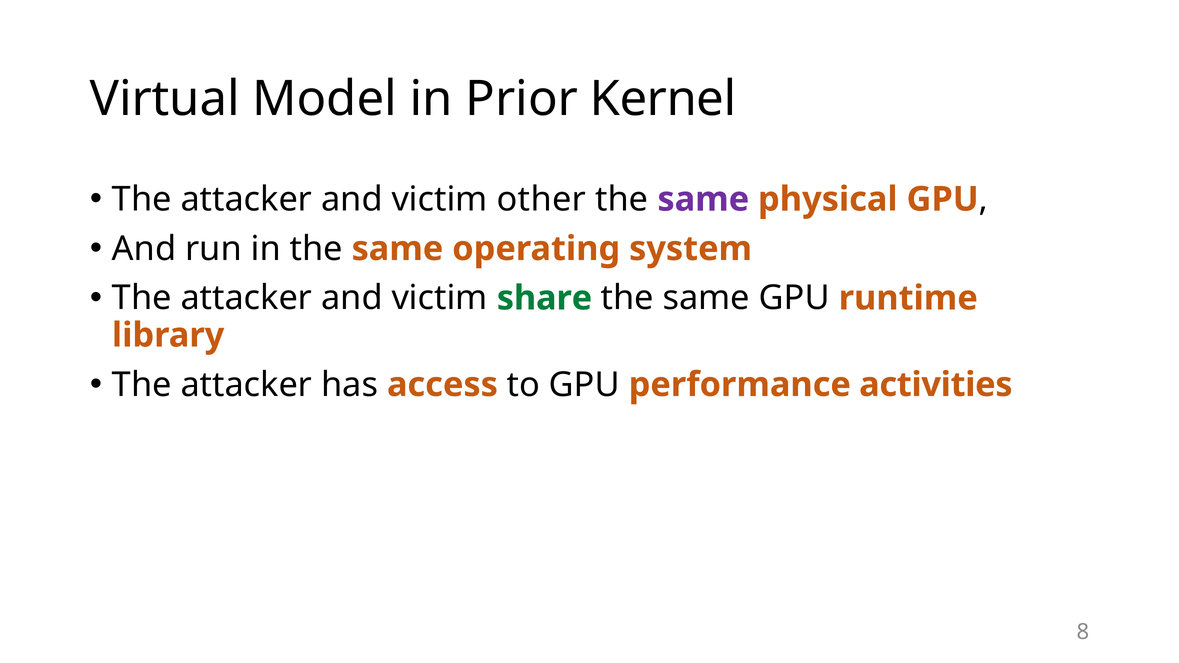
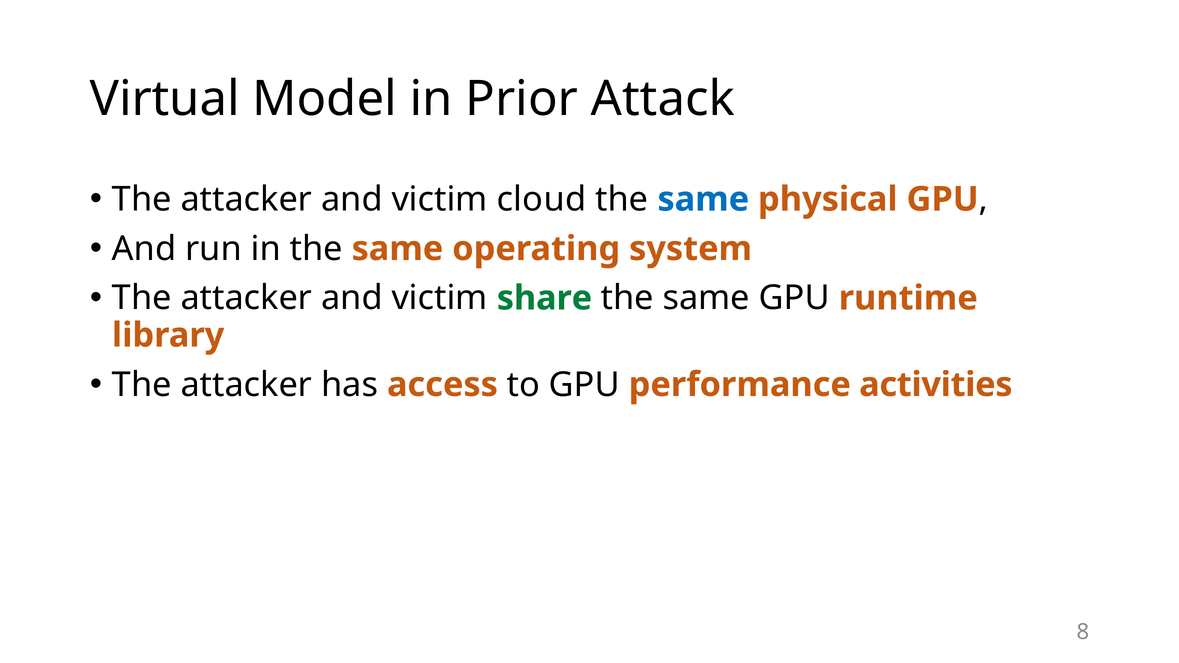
Kernel: Kernel -> Attack (663, 99)
other: other -> cloud (541, 199)
same colour: purple -> blue (703, 199)
